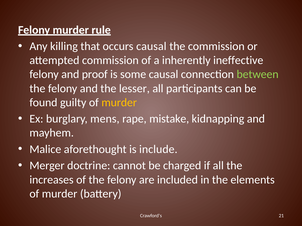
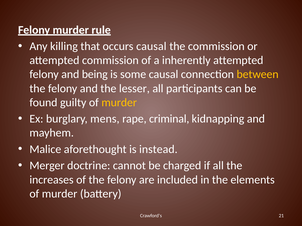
inherently ineffective: ineffective -> attempted (238, 60)
proof: proof -> being (95, 75)
between colour: light green -> yellow (258, 75)
mistake: mistake -> criminal (169, 119)
include: include -> instead (158, 150)
